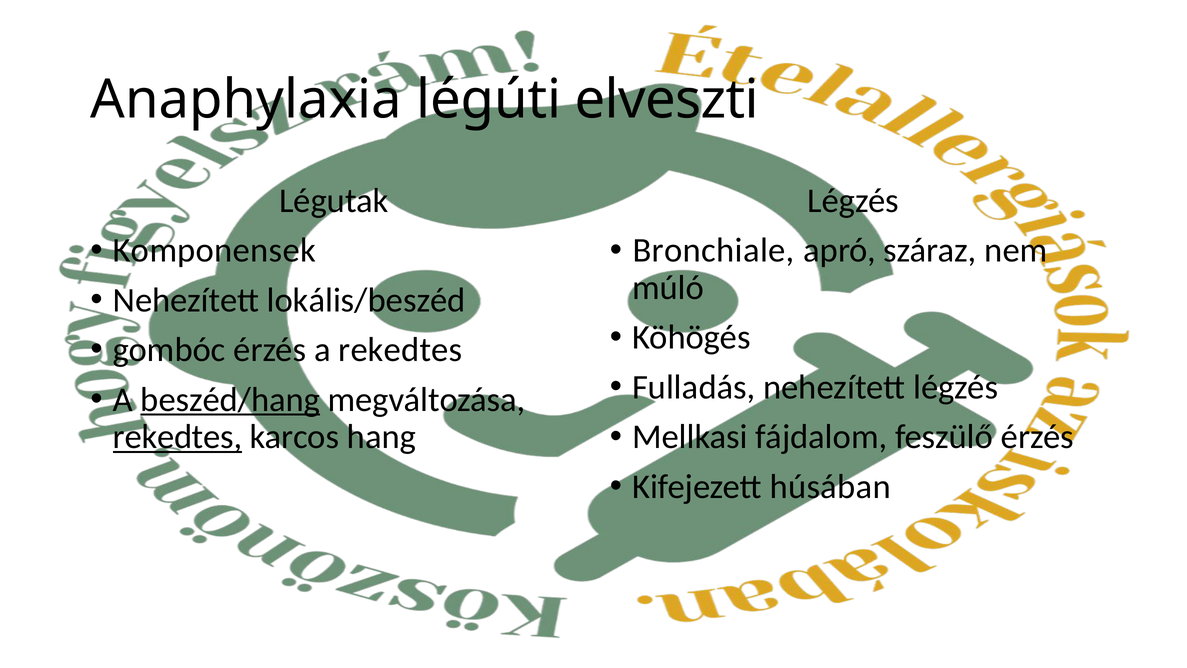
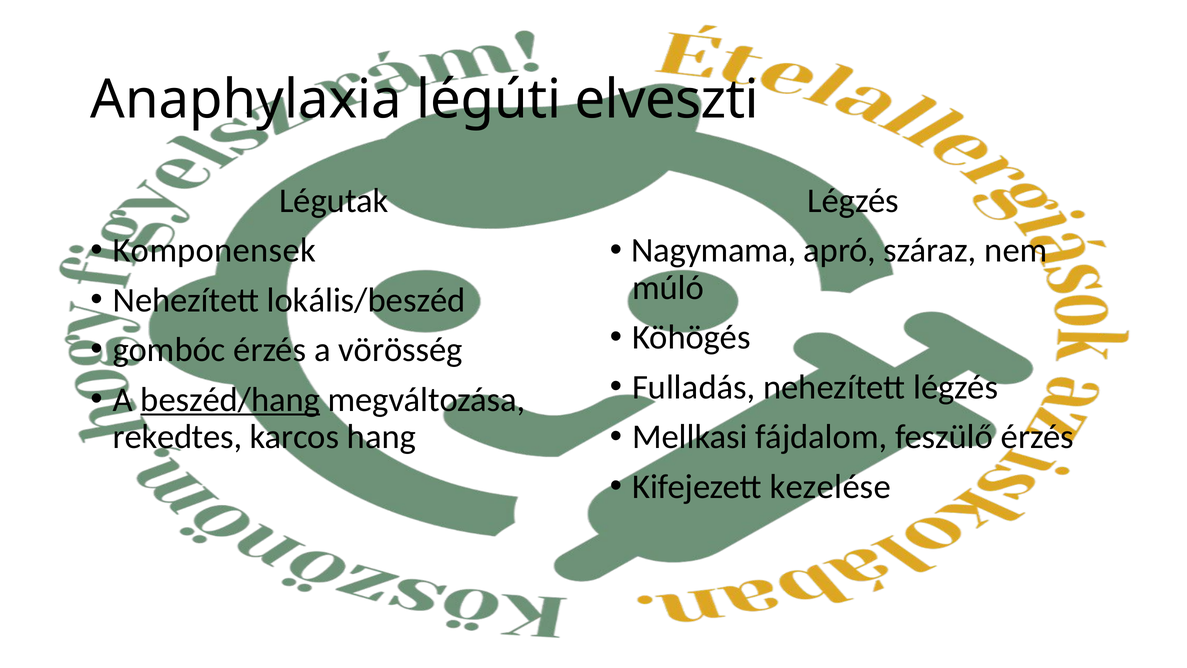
Bronchiale: Bronchiale -> Nagymama (714, 250)
a rekedtes: rekedtes -> vörösség (400, 350)
rekedtes underline: present -> none (177, 437)
húsában: húsában -> kezelése (830, 486)
